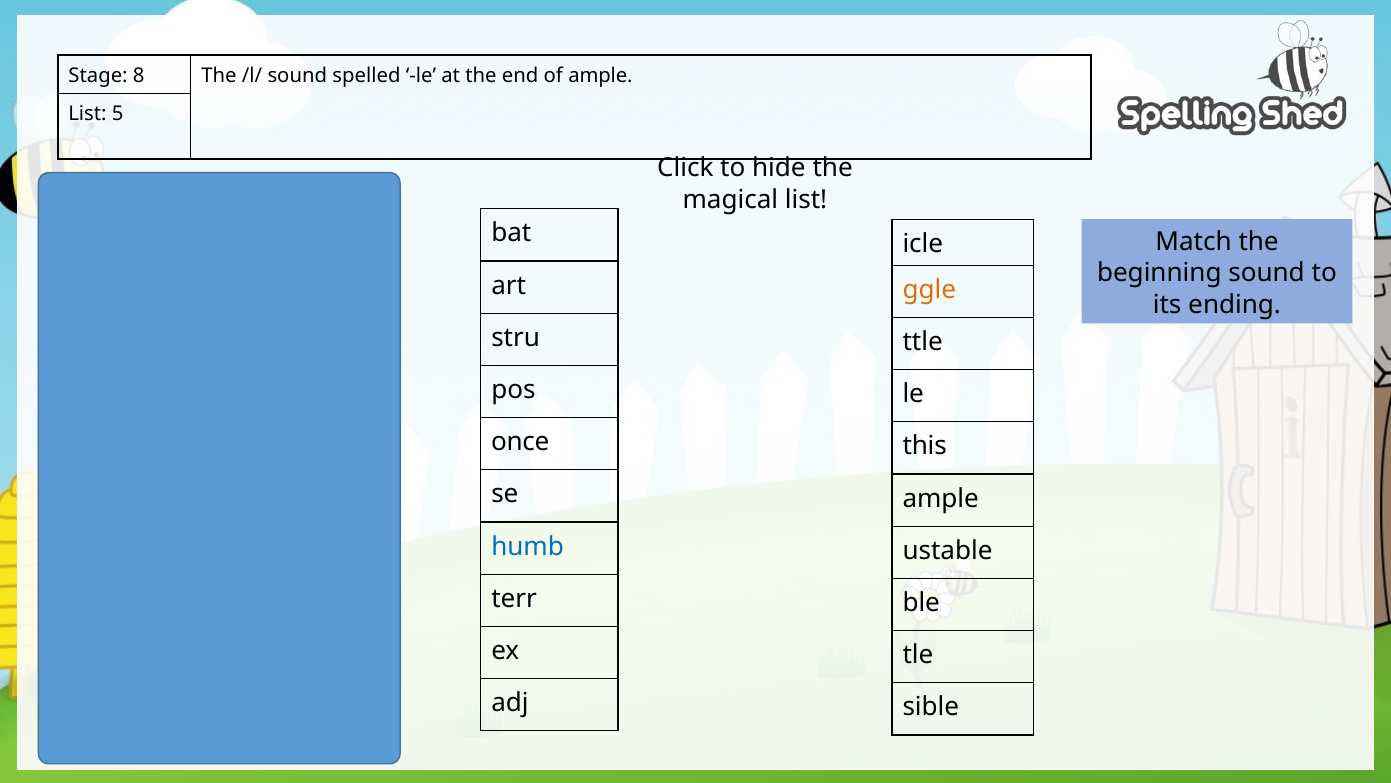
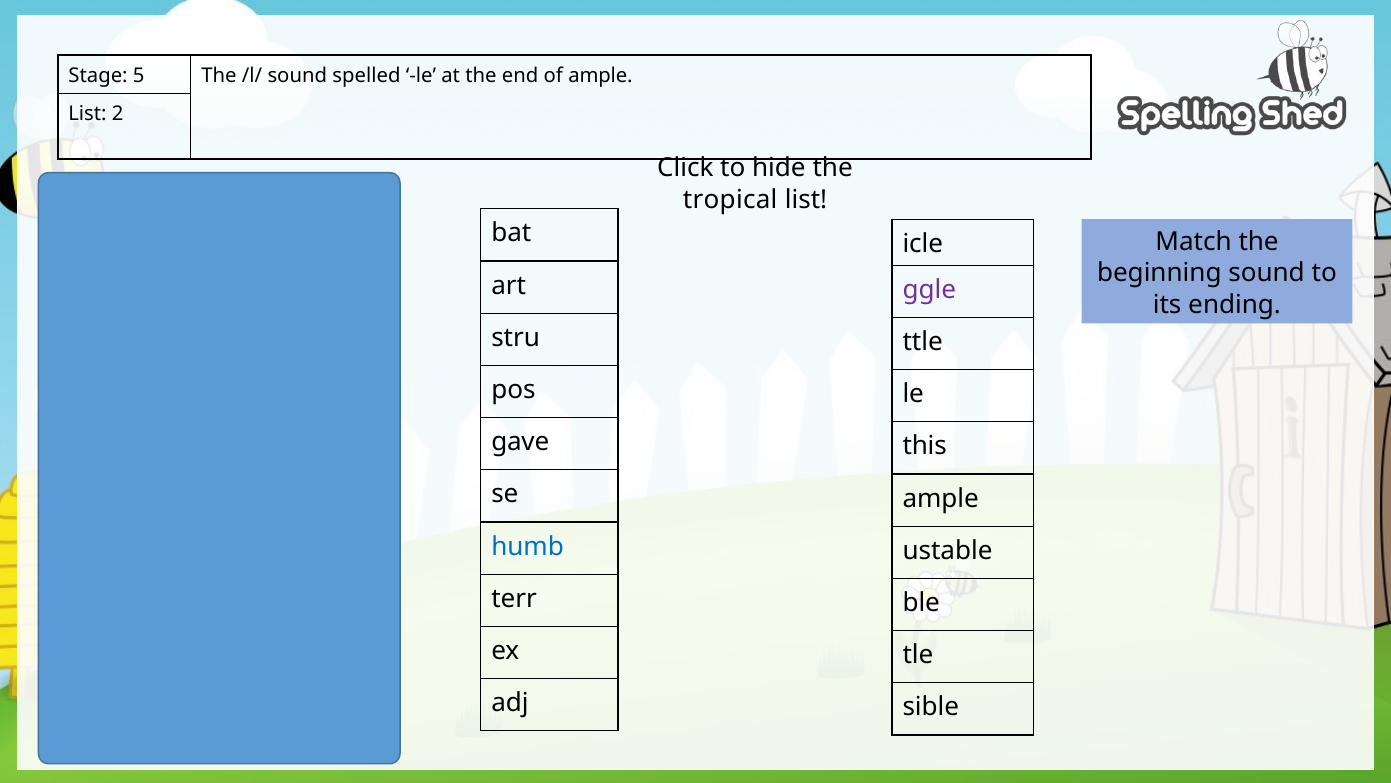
8: 8 -> 5 (139, 75)
5: 5 -> 2 (118, 113)
magical: magical -> tropical (730, 200)
ggle colour: orange -> purple (929, 289)
once: once -> gave (520, 442)
